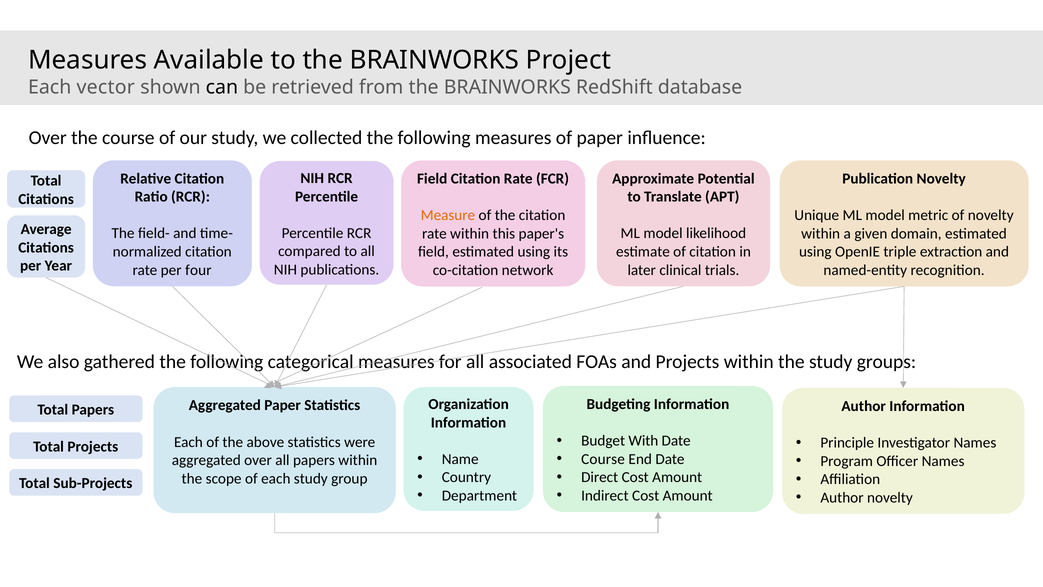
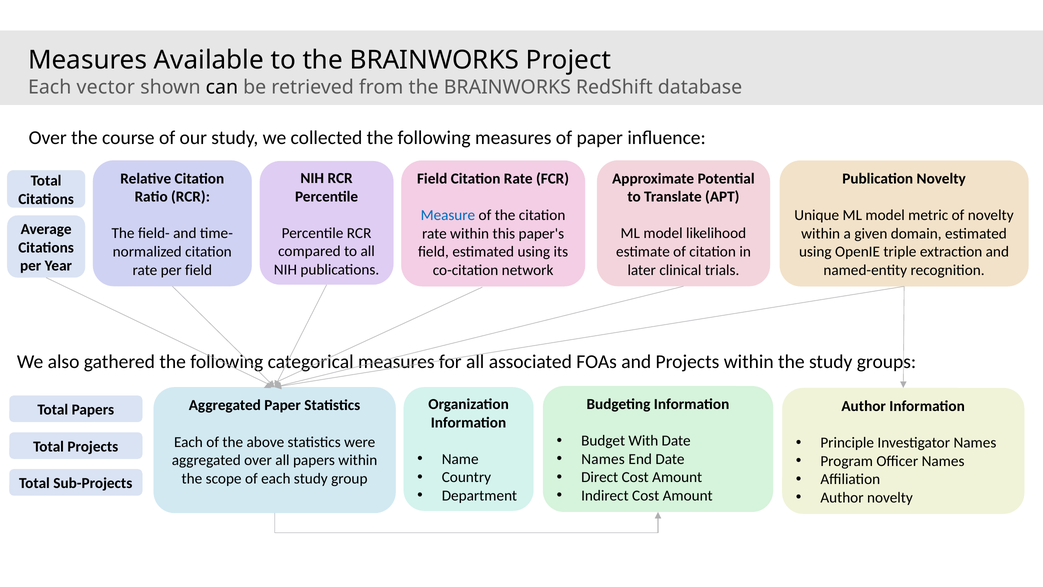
Measure colour: orange -> blue (448, 215)
per four: four -> field (199, 270)
Course: Course -> Names (603, 459)
